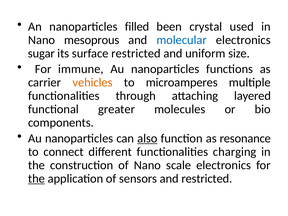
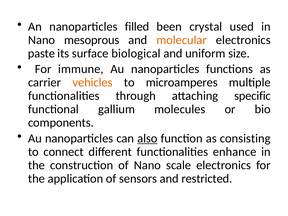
molecular colour: blue -> orange (182, 40)
sugar: sugar -> paste (41, 53)
surface restricted: restricted -> biological (136, 53)
layered: layered -> specific (253, 96)
greater: greater -> gallium (117, 109)
resonance: resonance -> consisting (245, 138)
charging: charging -> enhance (235, 152)
the underline: present -> none (36, 179)
